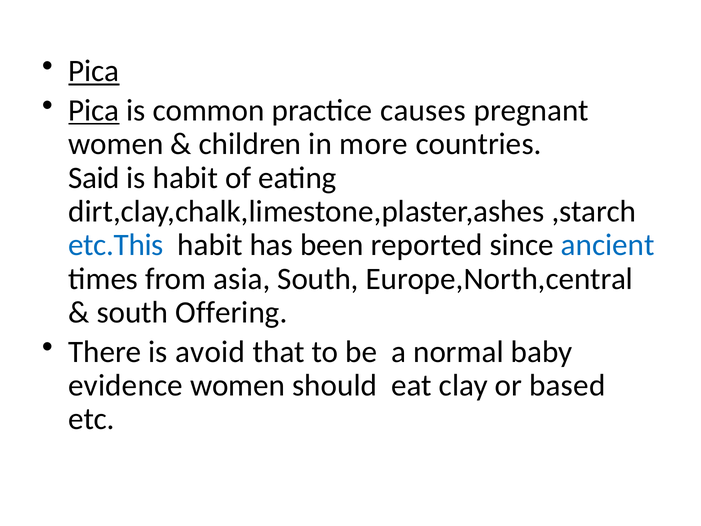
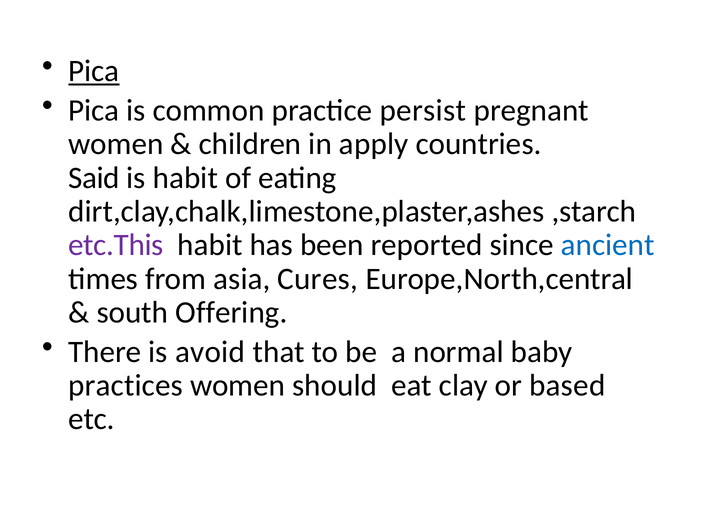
Pica underline: present -> none (94, 110)
causes: causes -> persist (423, 110)
more: more -> apply (374, 144)
etc.This colour: blue -> purple (116, 245)
asia South: South -> Cures (318, 279)
evidence: evidence -> practices (126, 385)
